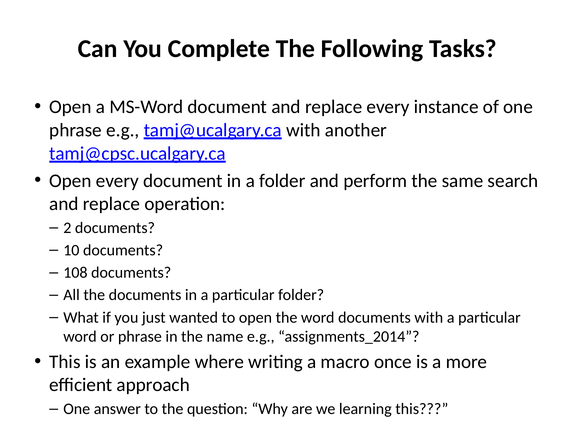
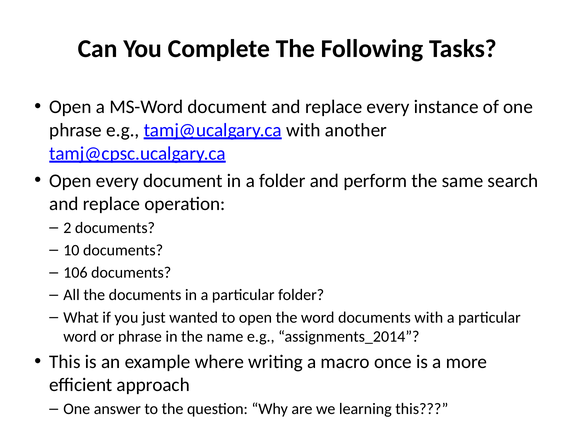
108: 108 -> 106 (75, 272)
